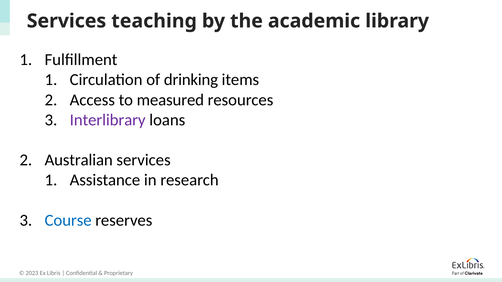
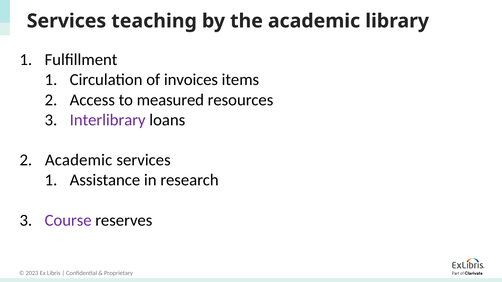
drinking: drinking -> invoices (191, 80)
Australian: Australian -> Academic (79, 160)
Course colour: blue -> purple (68, 220)
